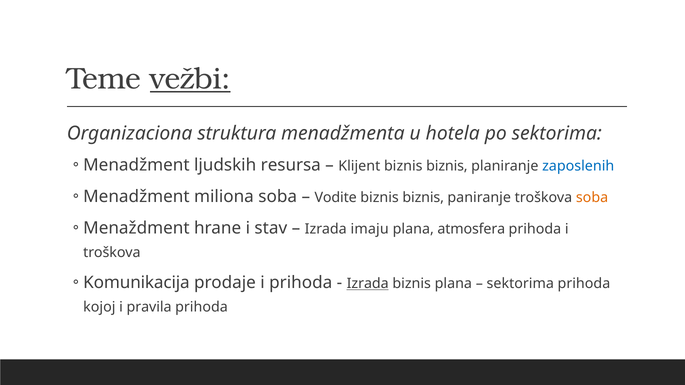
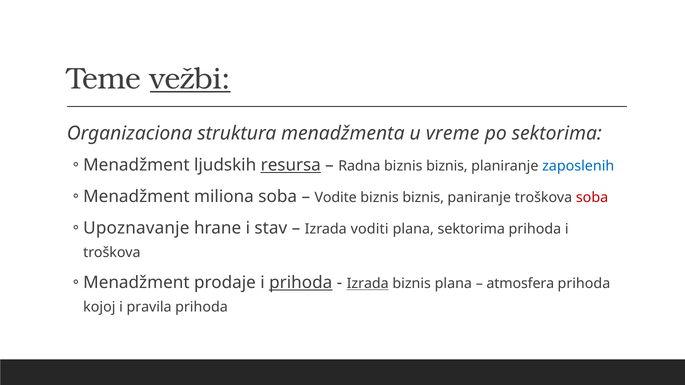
hotela: hotela -> vreme (453, 134)
resursa underline: none -> present (291, 165)
Klijent: Klijent -> Radna (359, 166)
soba colour: orange -> red (592, 198)
Menaždment: Menaždment -> Upoznavanje (136, 228)
imaju: imaju -> voditi (370, 229)
plana atmosfera: atmosfera -> sektorima (471, 229)
Komunikacija: Komunikacija -> Menadžment (136, 283)
prihoda underline: none -> present (301, 283)
sektorima: sektorima -> atmosfera (520, 284)
